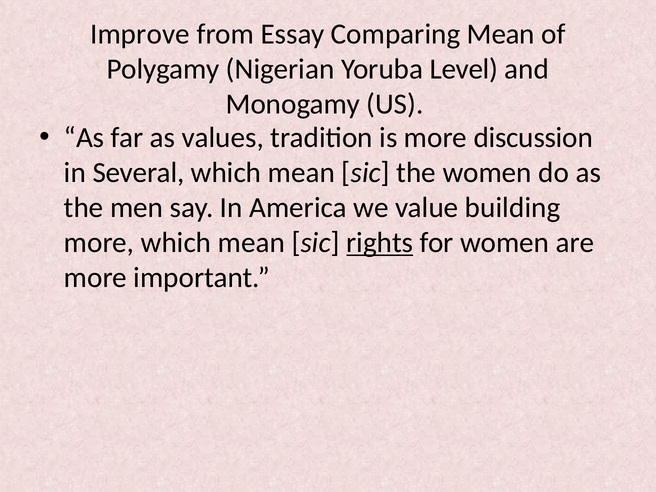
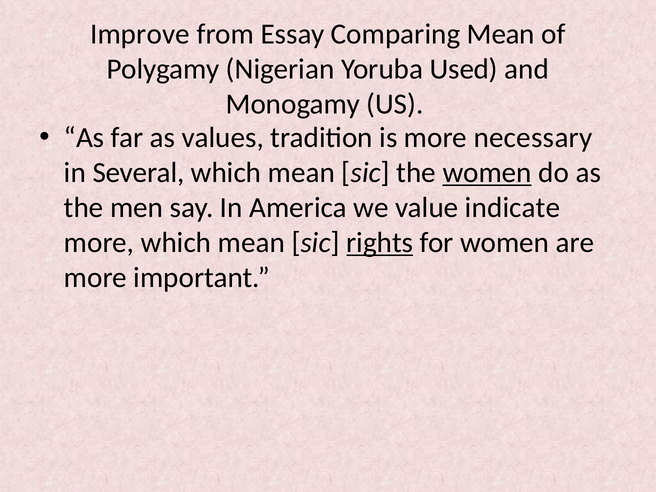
Level: Level -> Used (464, 69)
discussion: discussion -> necessary (533, 138)
women underline: none -> present (487, 173)
building: building -> indicate (513, 208)
